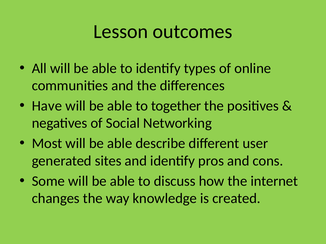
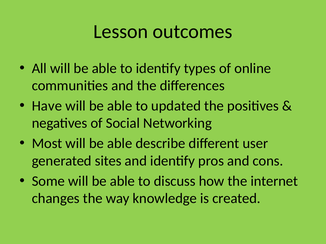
together: together -> updated (176, 106)
